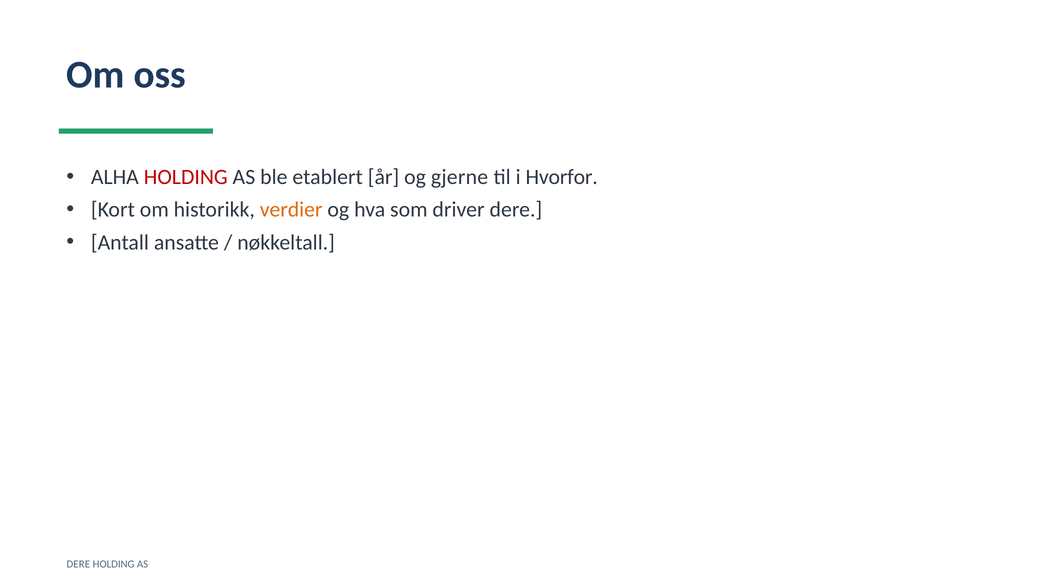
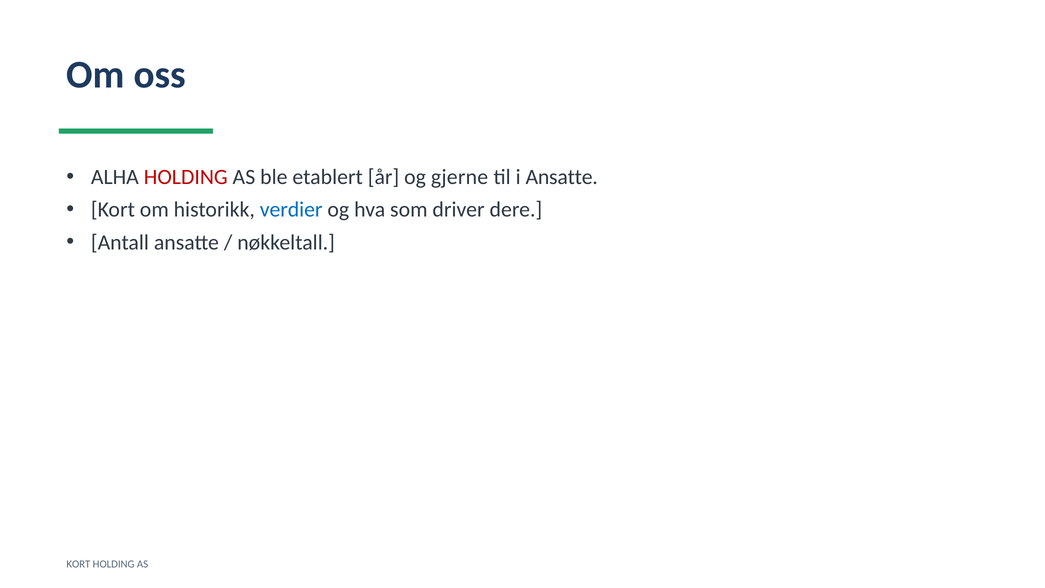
i Hvorfor: Hvorfor -> Ansatte (562, 177)
verdier colour: orange -> blue (291, 210)
DERE: DERE -> KORT (78, 564)
